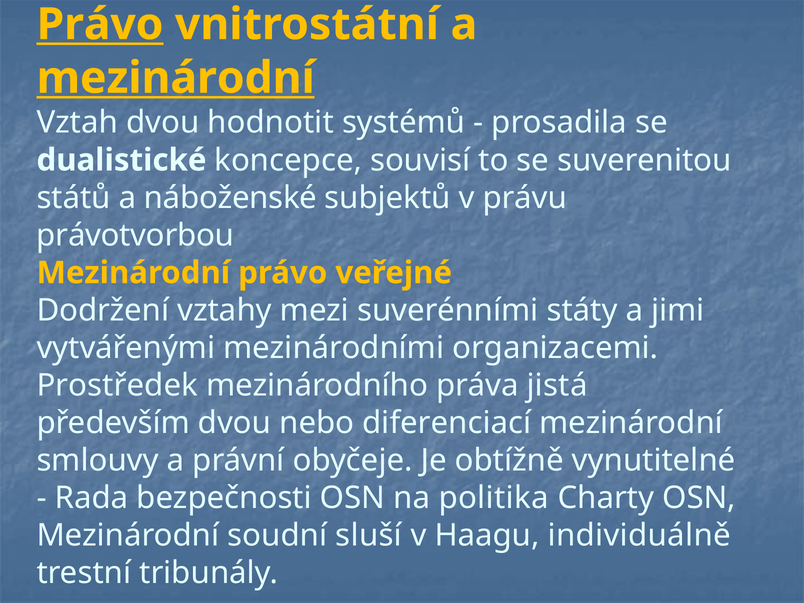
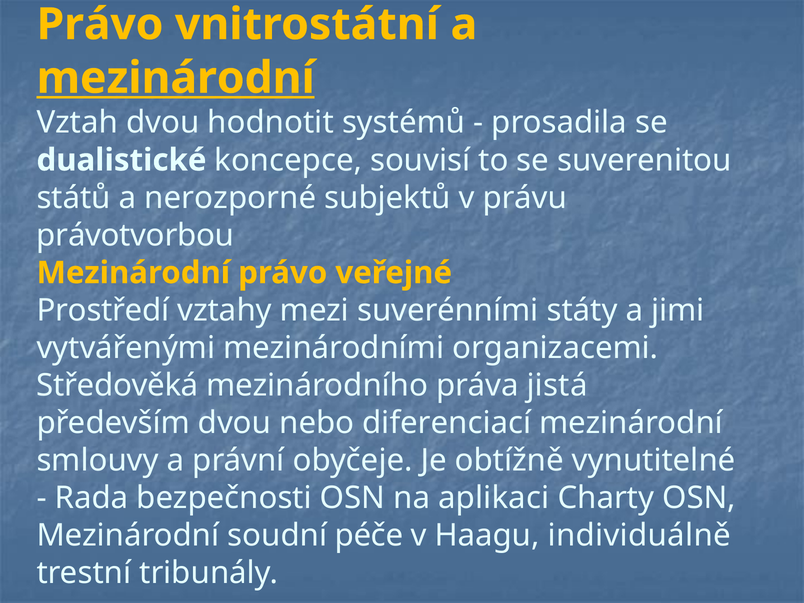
Právo underline: present -> none (100, 24)
náboženské: náboženské -> nerozporné (230, 198)
Dodržení: Dodržení -> Prostředí (103, 310)
Prostředek: Prostředek -> Středověká (117, 385)
politika: politika -> aplikaci (494, 498)
sluší: sluší -> péče (369, 536)
